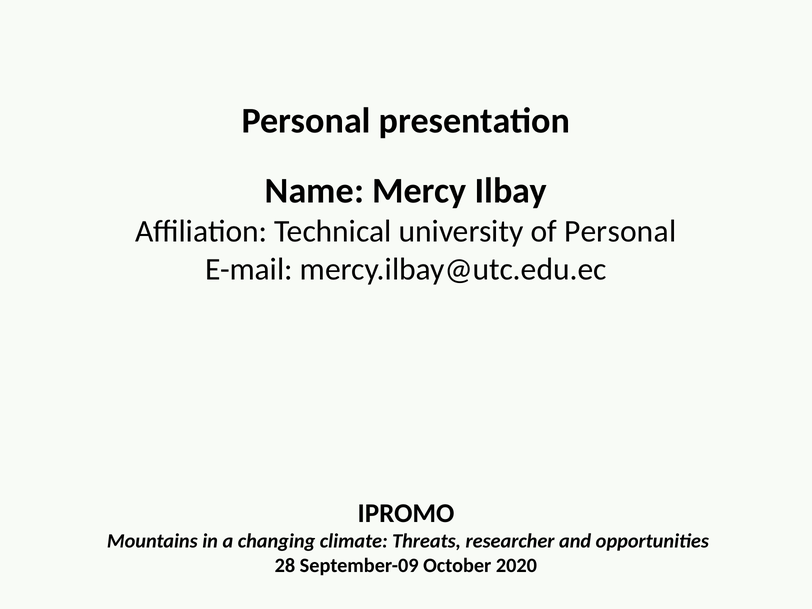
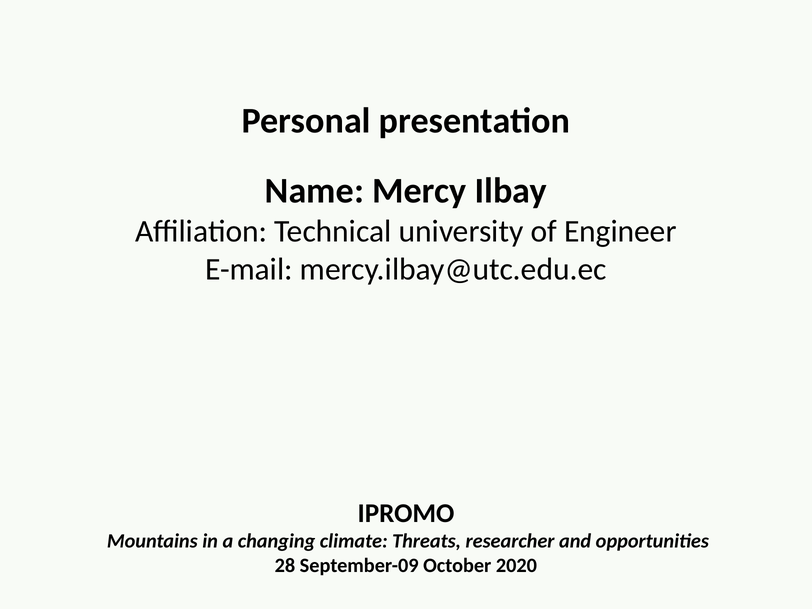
of Personal: Personal -> Engineer (620, 231)
